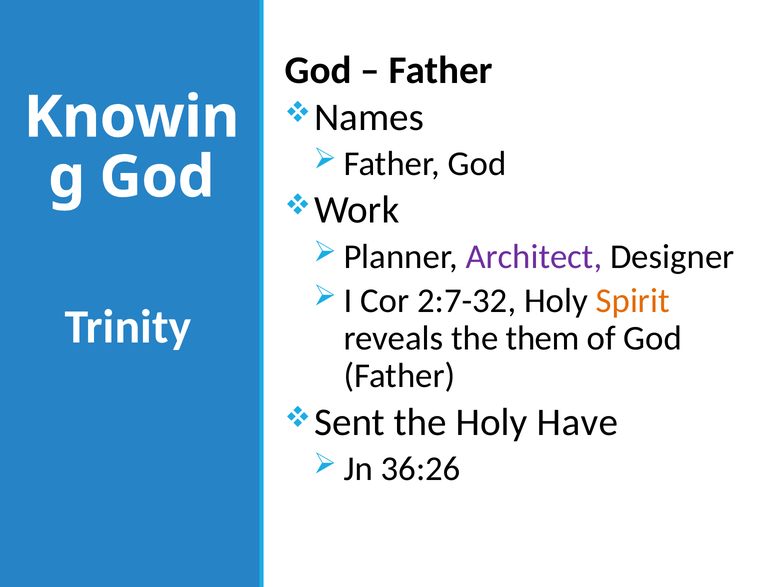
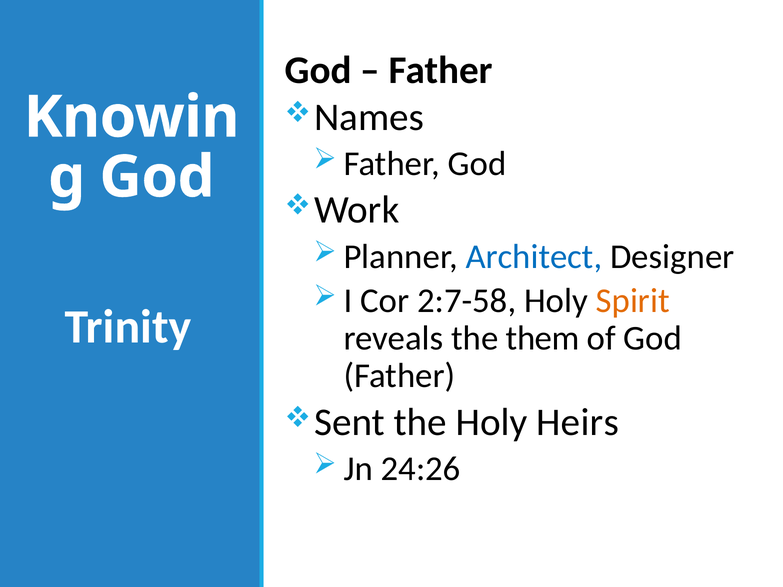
Architect colour: purple -> blue (534, 257)
2:7-32: 2:7-32 -> 2:7-58 (467, 301)
Have: Have -> Heirs (578, 422)
36:26: 36:26 -> 24:26 (421, 469)
